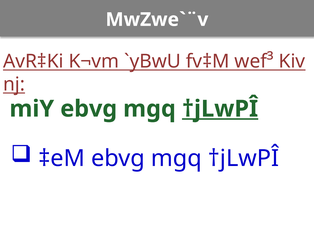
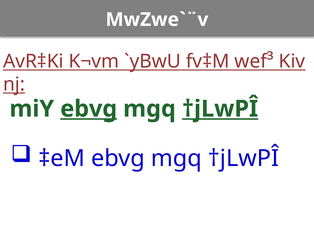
ebvg underline: none -> present (89, 109)
